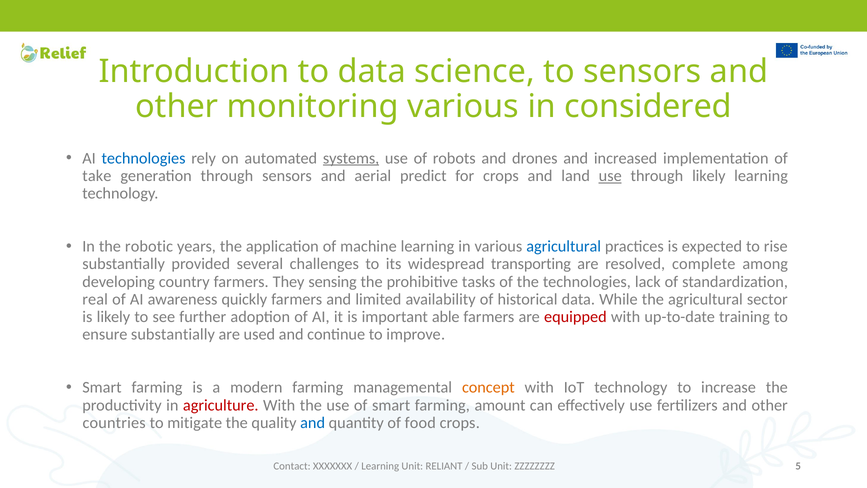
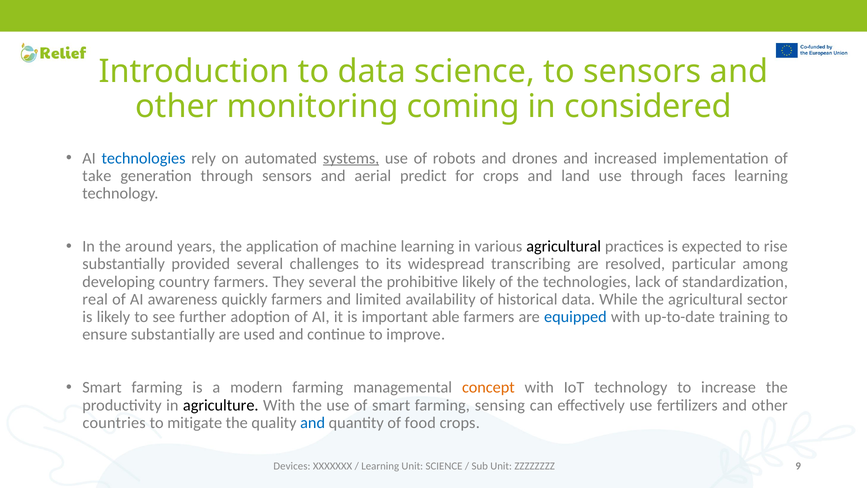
monitoring various: various -> coming (463, 106)
use underline: present -> none (610, 176)
through likely: likely -> faces (709, 176)
robotic: robotic -> around (149, 246)
agricultural colour: blue -> black (564, 246)
transporting: transporting -> transcribing (531, 264)
complete: complete -> particular (704, 264)
They sensing: sensing -> several (332, 282)
prohibitive tasks: tasks -> likely (479, 282)
equipped colour: red -> blue (575, 317)
agriculture colour: red -> black (221, 405)
amount: amount -> sensing (500, 405)
Contact: Contact -> Devices (292, 466)
Unit RELIANT: RELIANT -> SCIENCE (444, 466)
5: 5 -> 9 (798, 466)
